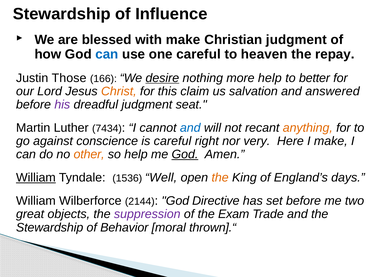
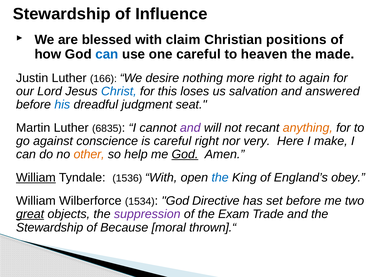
with make: make -> claim (183, 40)
Christian judgment: judgment -> positions (296, 40)
repay: repay -> made (335, 54)
Justin Those: Those -> Luther (69, 78)
desire underline: present -> none (162, 78)
more help: help -> right (270, 78)
better: better -> again (314, 78)
Christ colour: orange -> blue (119, 91)
claim: claim -> loses (195, 91)
his colour: purple -> blue (62, 105)
7434: 7434 -> 6835 (107, 129)
and colour: blue -> purple (190, 128)
1536 Well: Well -> With (161, 178)
the colour: orange -> blue (220, 178)
days: days -> obey (348, 178)
2144: 2144 -> 1534 (140, 202)
great underline: none -> present (30, 215)
Behavior: Behavior -> Because (124, 228)
